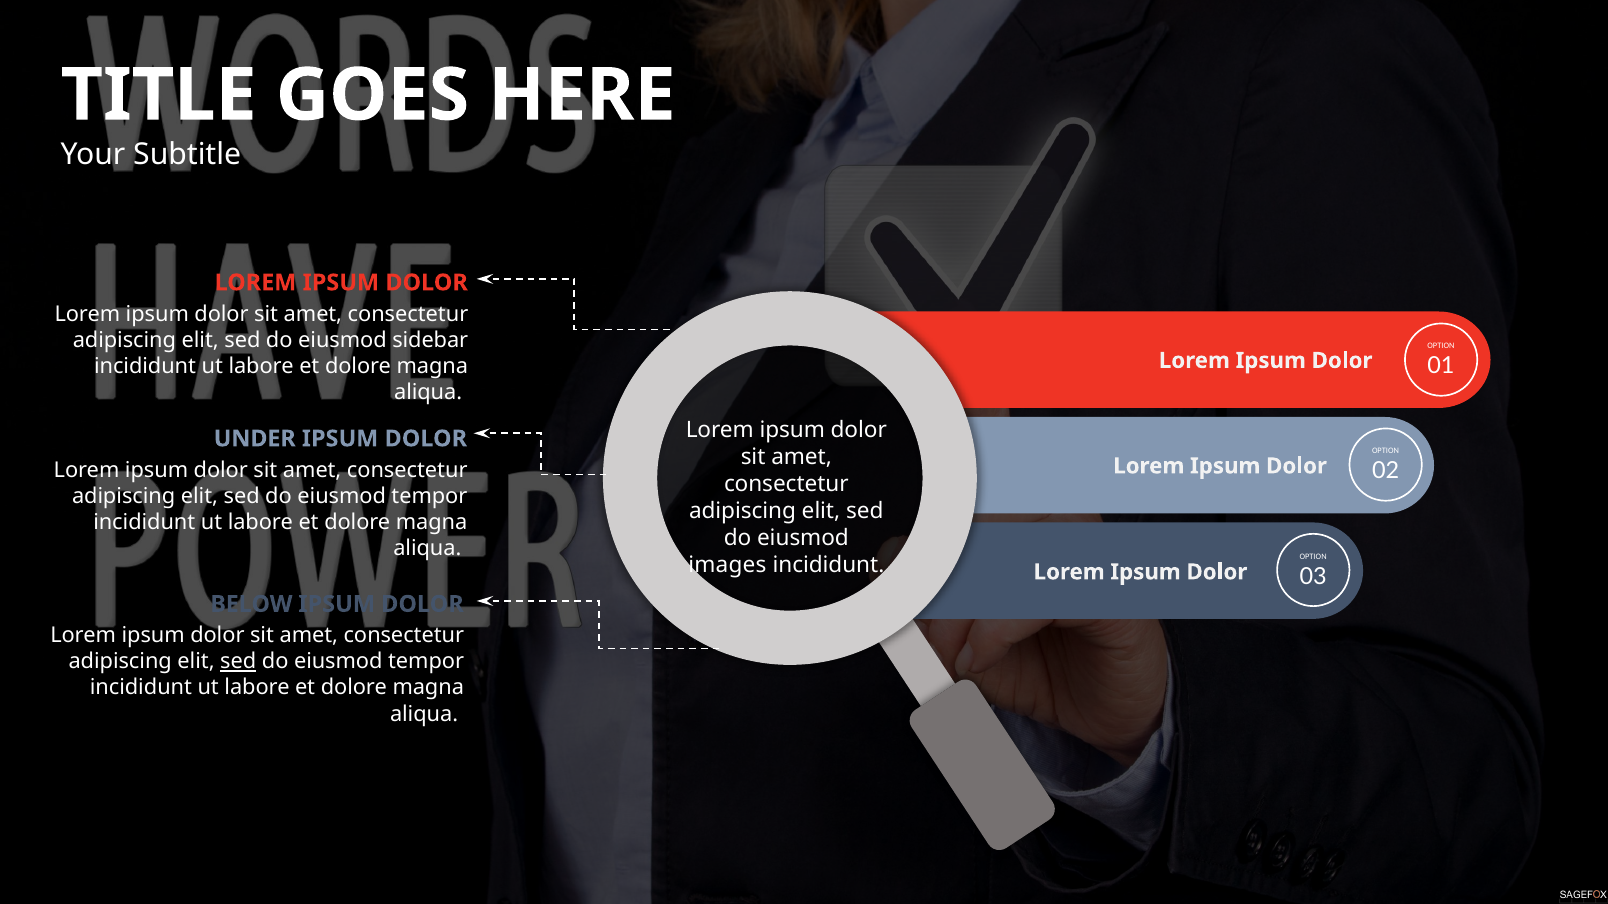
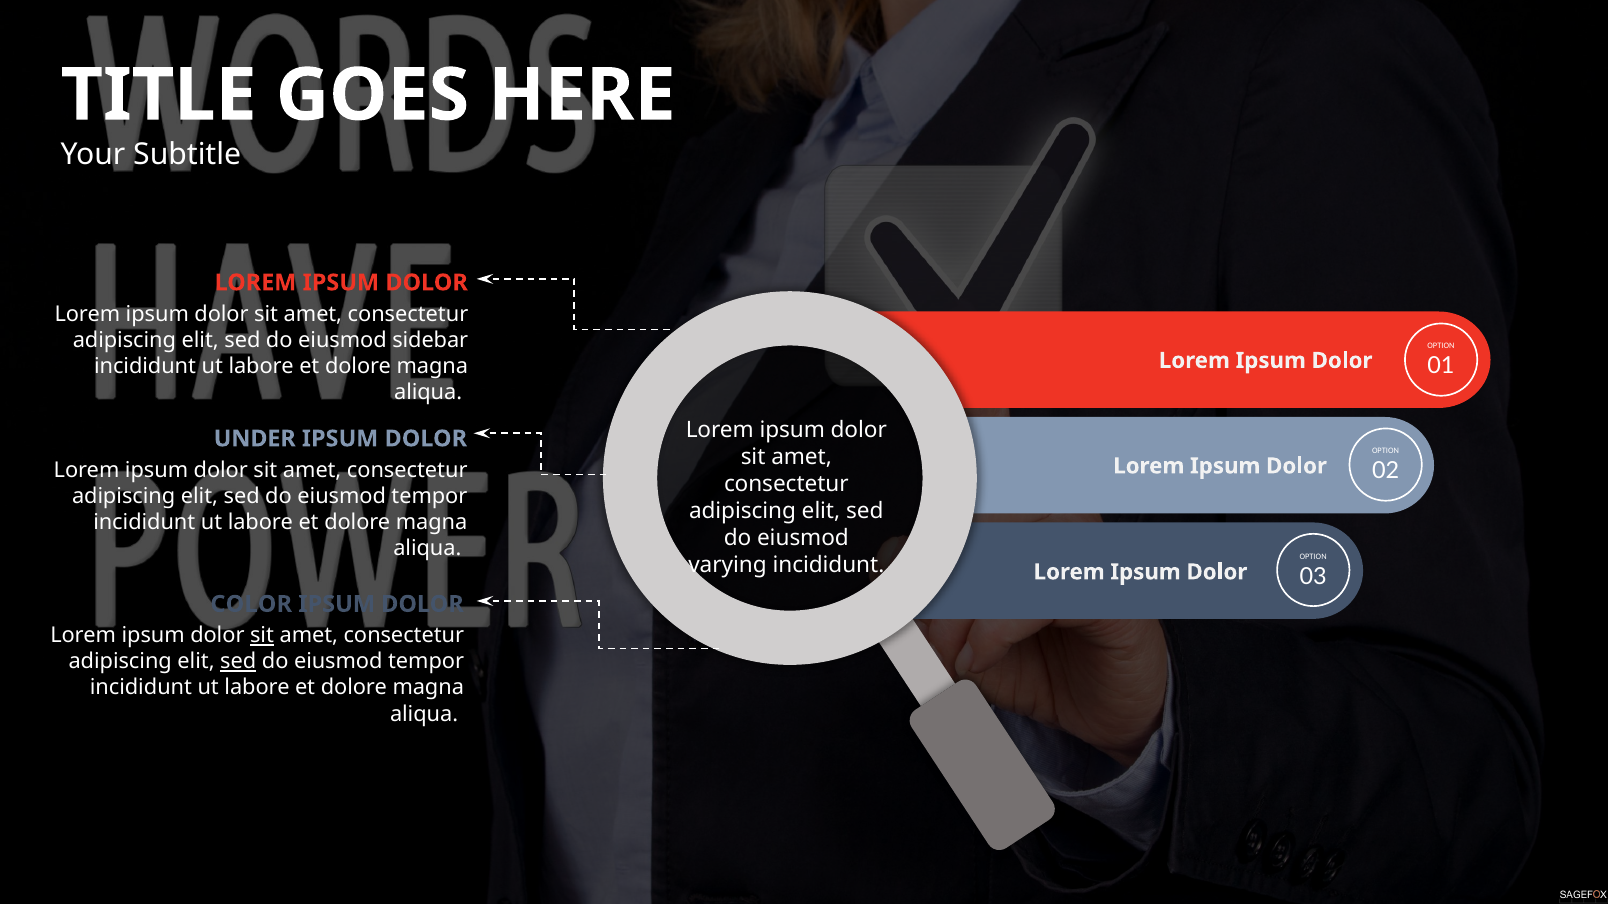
images: images -> varying (728, 566)
BELOW: BELOW -> COLOR (251, 604)
sit underline: none -> present (262, 636)
